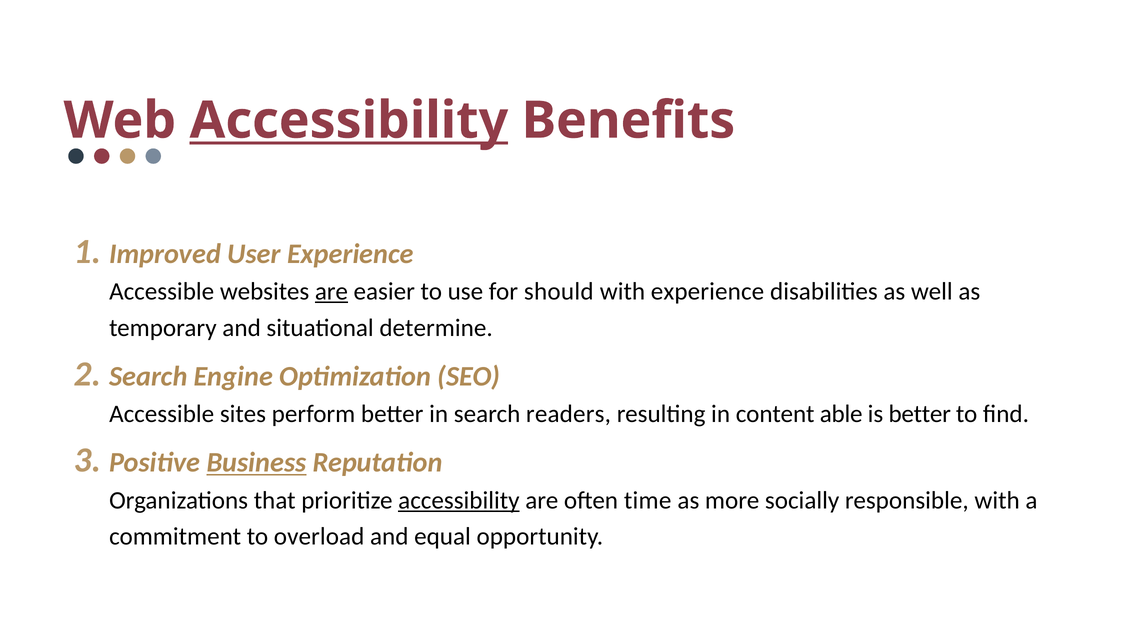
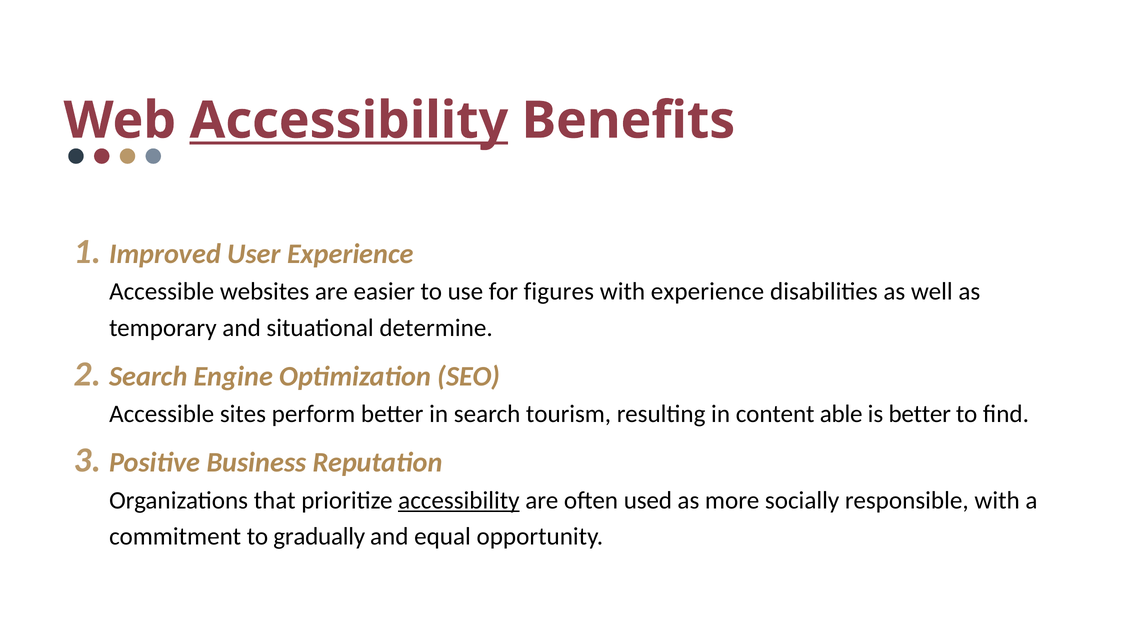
are underline: present -> none (331, 291)
should: should -> figures (559, 291)
readers: readers -> tourism (569, 414)
Business underline: present -> none (256, 462)
time: time -> used (648, 500)
overload: overload -> gradually (319, 536)
